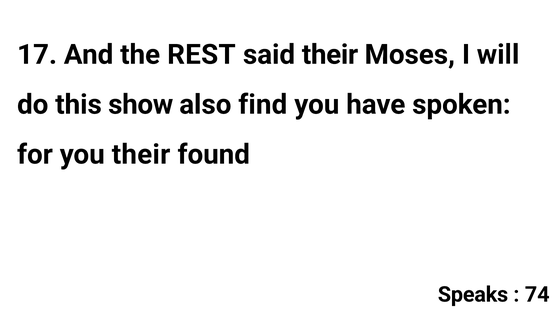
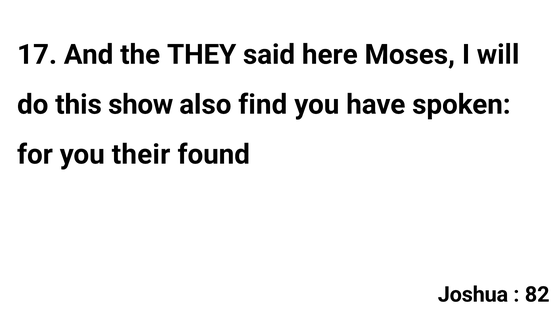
REST: REST -> THEY (202, 55)
said their: their -> here (330, 55)
Speaks: Speaks -> Joshua (473, 295)
74: 74 -> 82 (537, 295)
